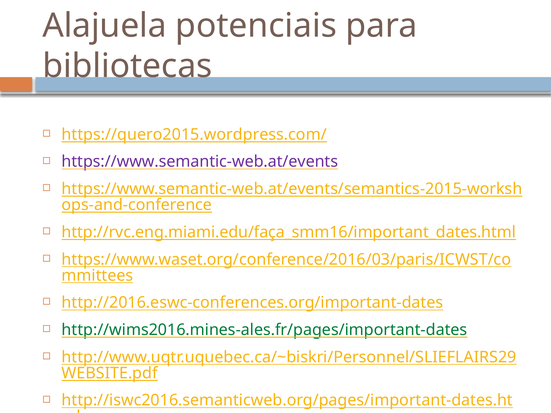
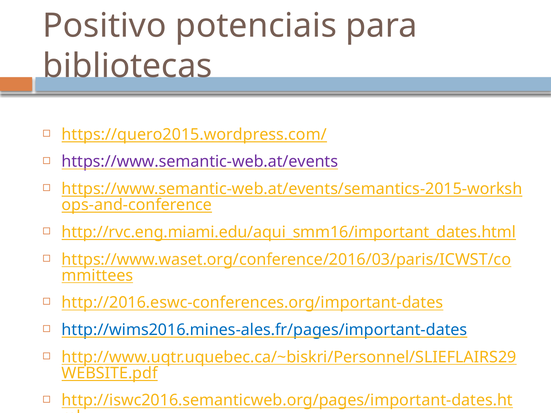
Alajuela: Alajuela -> Positivo (104, 26)
http://rvc.eng.miami.edu/faça_smm16/important_dates.html: http://rvc.eng.miami.edu/faça_smm16/important_dates.html -> http://rvc.eng.miami.edu/aqui_smm16/important_dates.html (289, 232)
http://wims2016.mines-ales.fr/pages/important-dates colour: green -> blue (264, 330)
